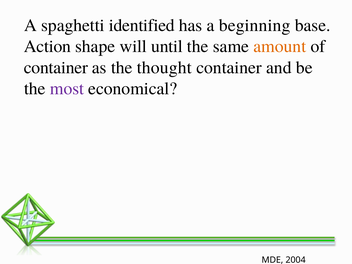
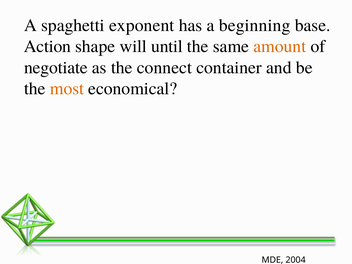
identified: identified -> exponent (142, 25)
container: container -> negotiate (56, 68)
thought: thought -> connect (164, 68)
most colour: purple -> orange (67, 89)
